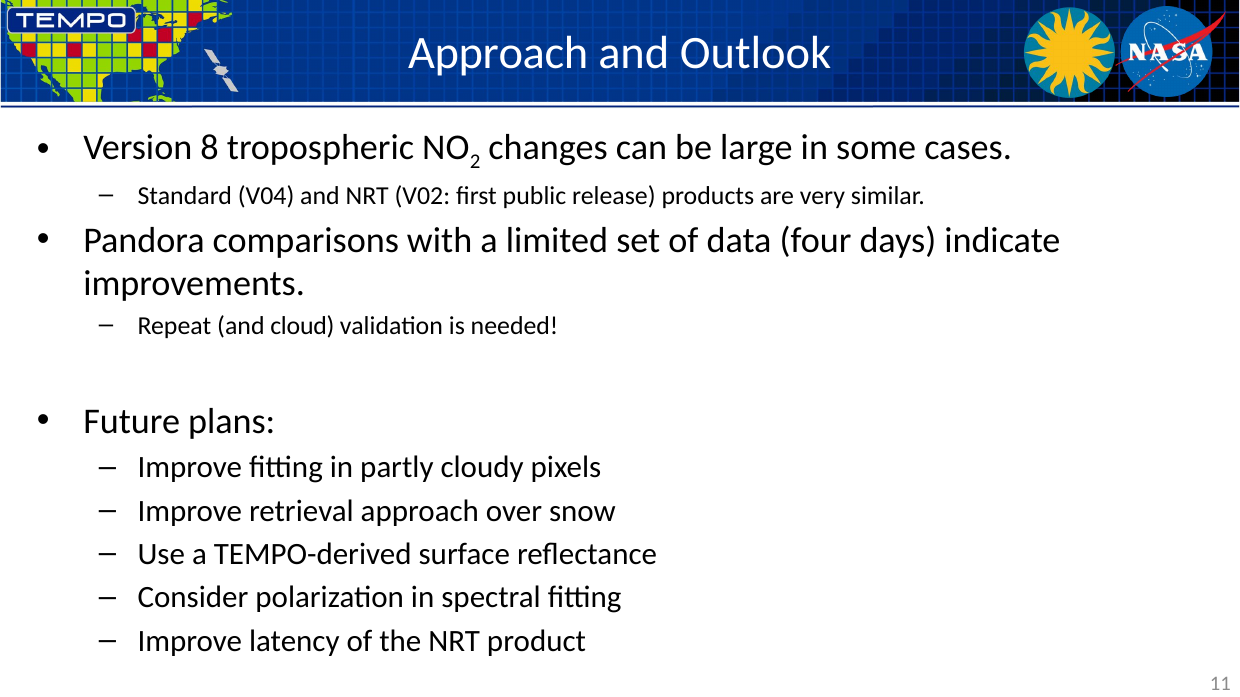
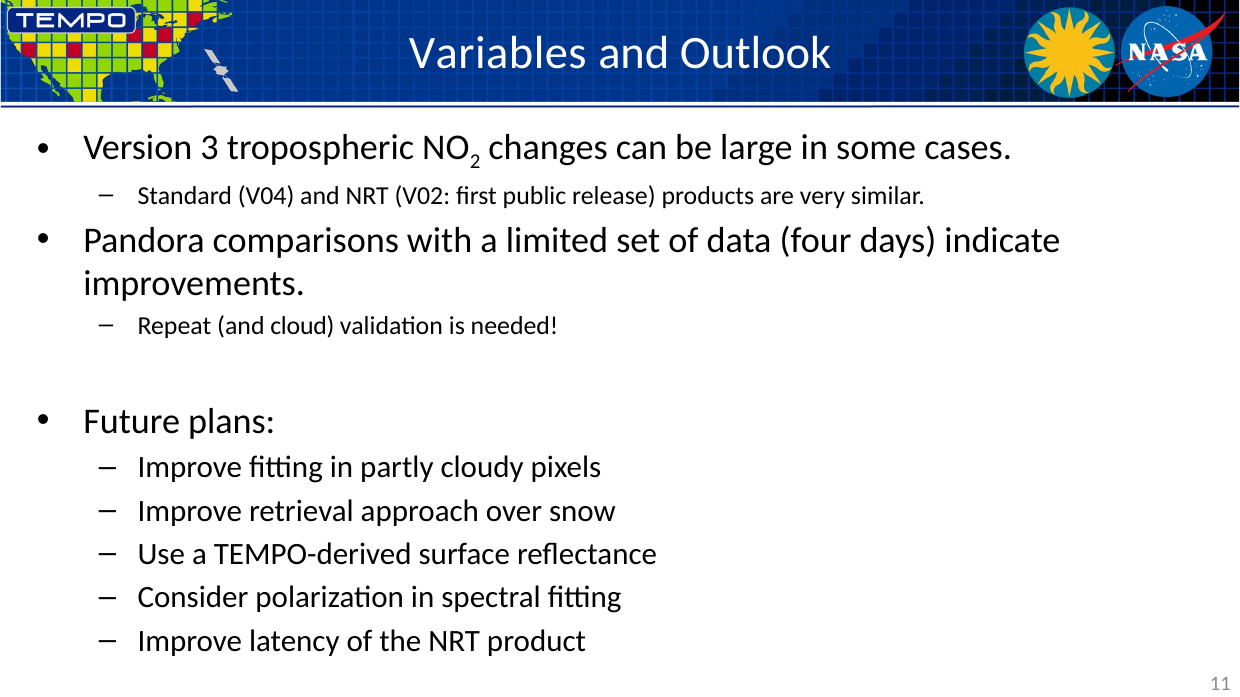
Approach: Approach -> Variables (498, 53)
8: 8 -> 3 (210, 148)
